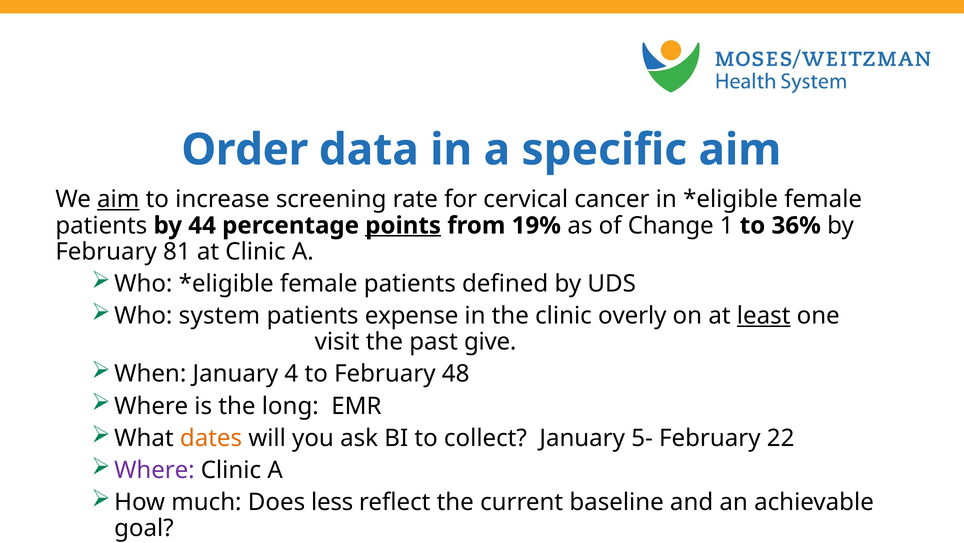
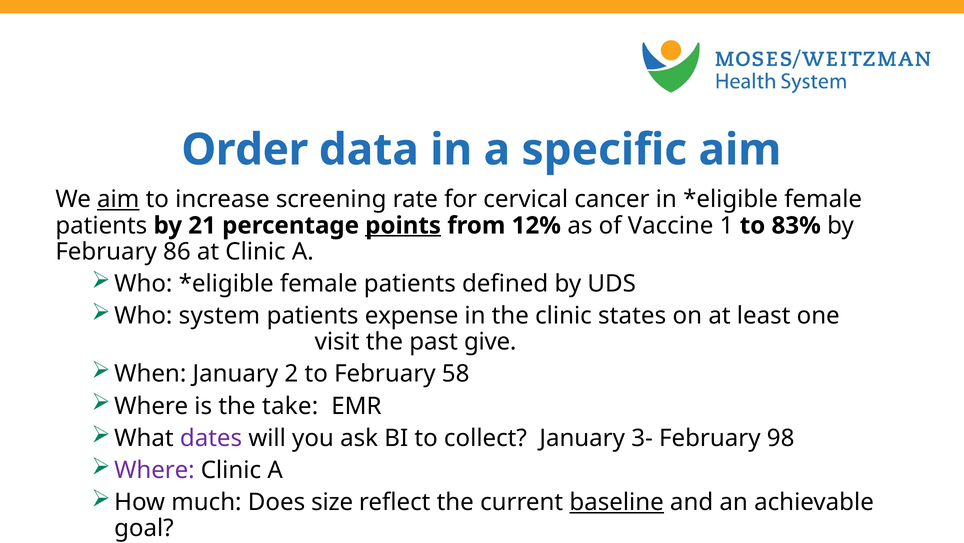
44: 44 -> 21 (202, 225)
19%: 19% -> 12% (536, 225)
Change: Change -> Vaccine (671, 225)
36%: 36% -> 83% (796, 225)
81: 81 -> 86 (177, 251)
overly: overly -> states (632, 315)
least underline: present -> none (764, 315)
4: 4 -> 2 (291, 373)
48: 48 -> 58 (456, 373)
long: long -> take (290, 405)
dates colour: orange -> purple (211, 438)
5-: 5- -> 3- (642, 438)
22: 22 -> 98 (781, 438)
less: less -> size (332, 502)
baseline underline: none -> present (617, 502)
